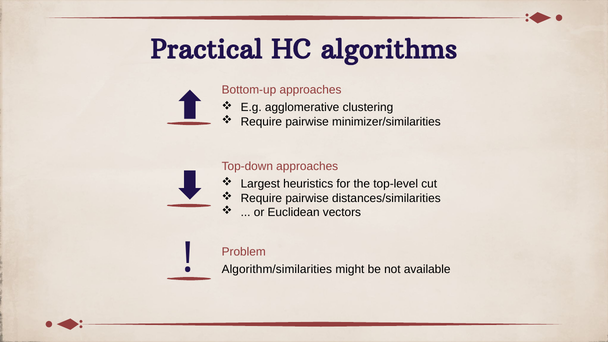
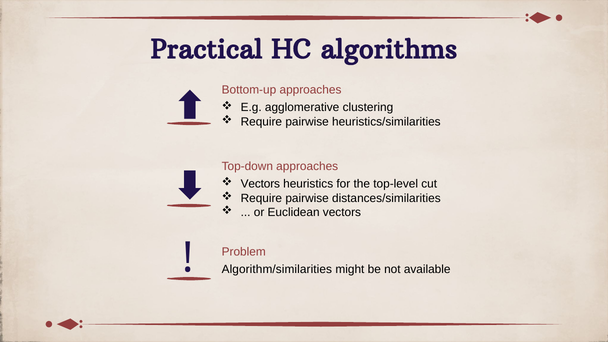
minimizer/similarities: minimizer/similarities -> heuristics/similarities (386, 122)
Largest: Largest -> Vectors (260, 184)
